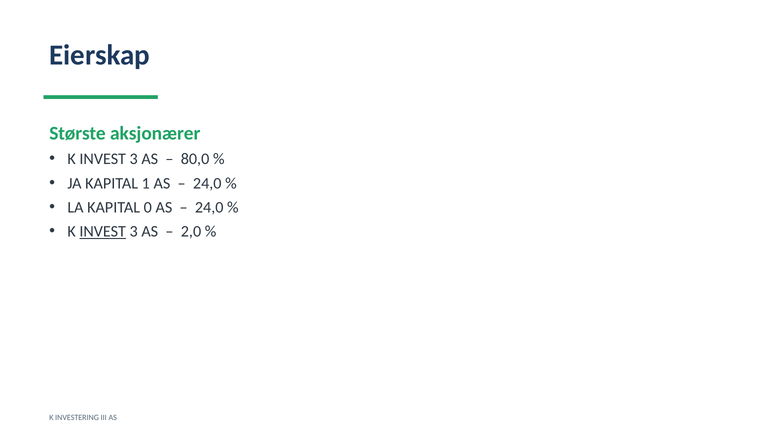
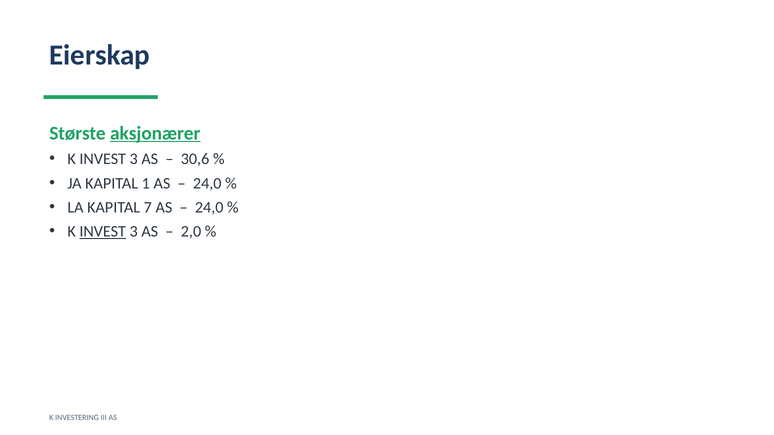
aksjonærer underline: none -> present (155, 133)
80,0: 80,0 -> 30,6 (195, 159)
0: 0 -> 7 (148, 208)
